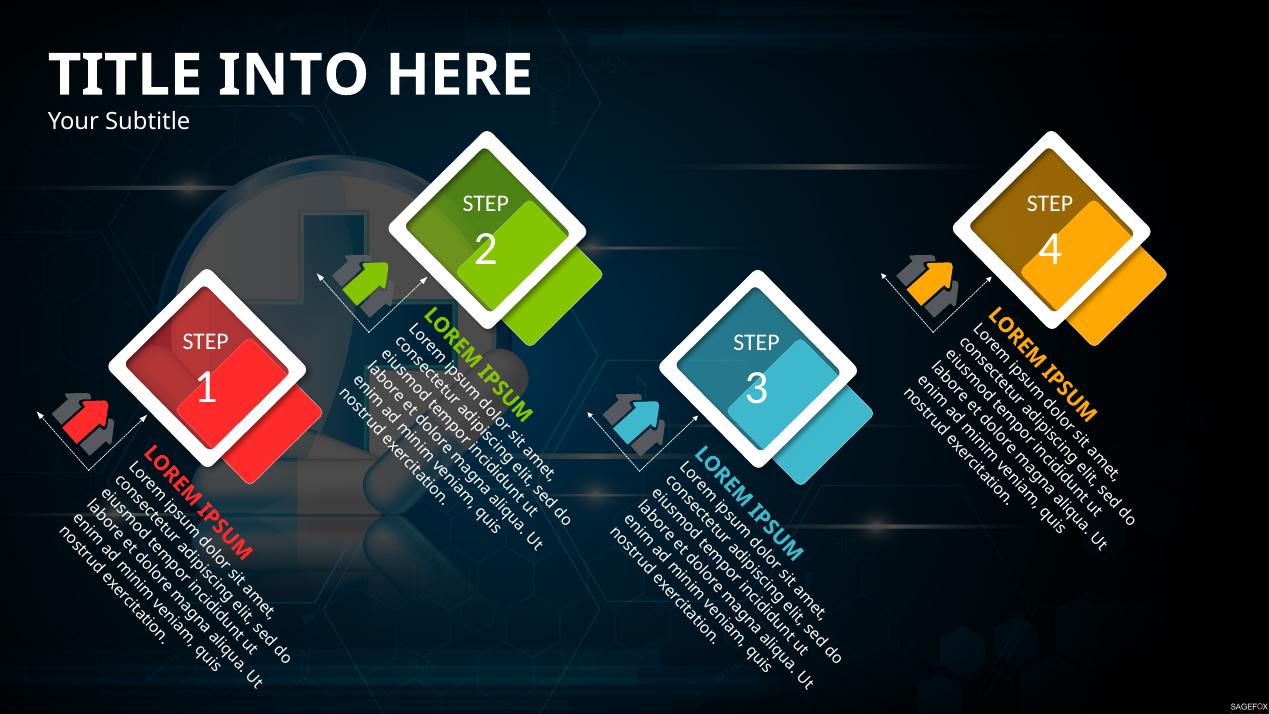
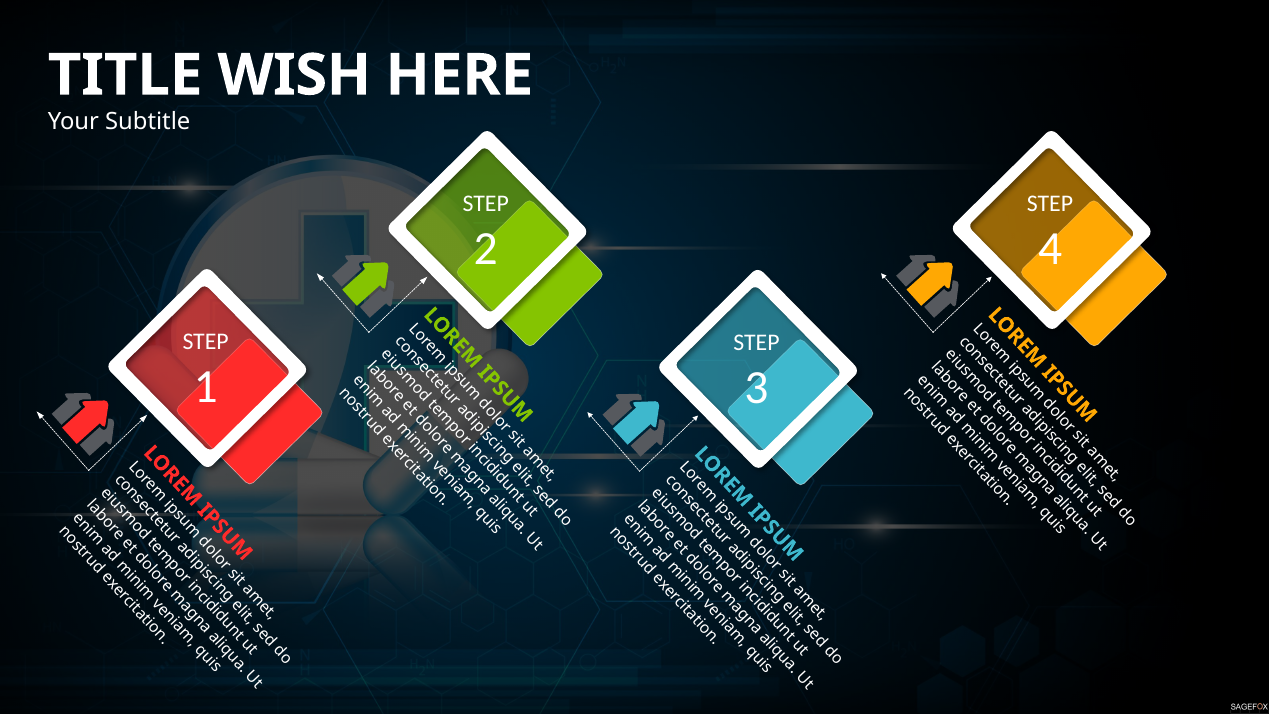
INTO: INTO -> WISH (294, 75)
